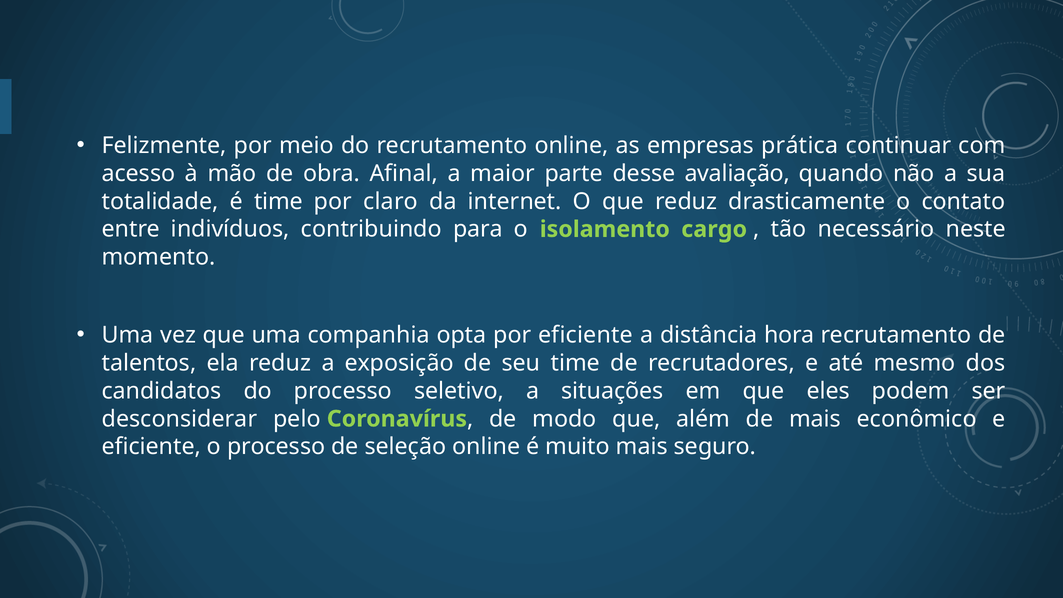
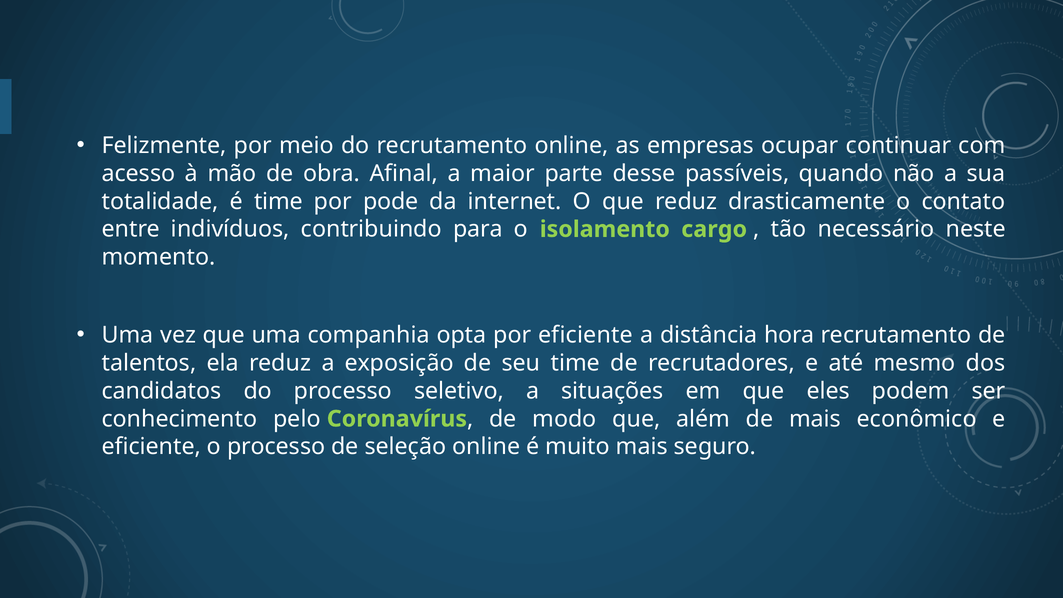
prática: prática -> ocupar (800, 146)
avaliação: avaliação -> passíveis (737, 173)
claro: claro -> pode (391, 201)
desconsiderar: desconsiderar -> conhecimento (179, 419)
